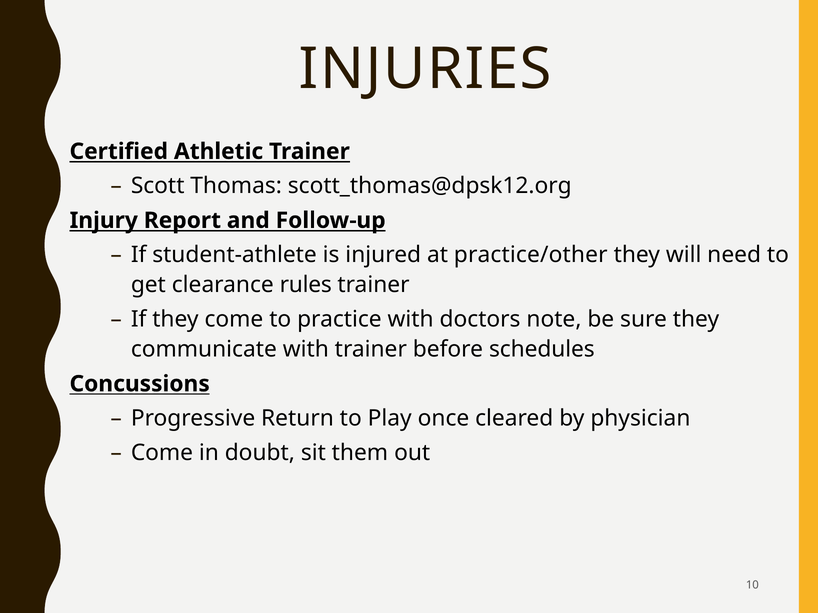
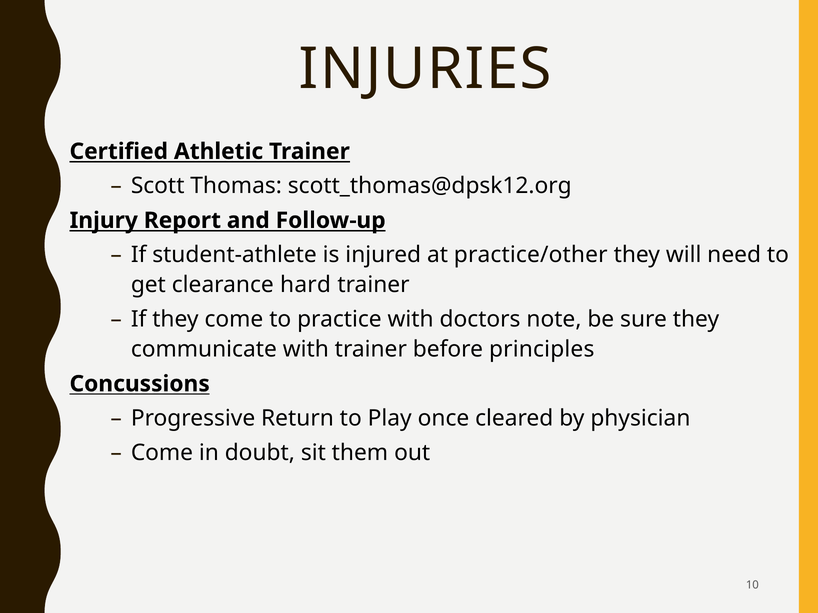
rules: rules -> hard (306, 285)
schedules: schedules -> principles (542, 350)
